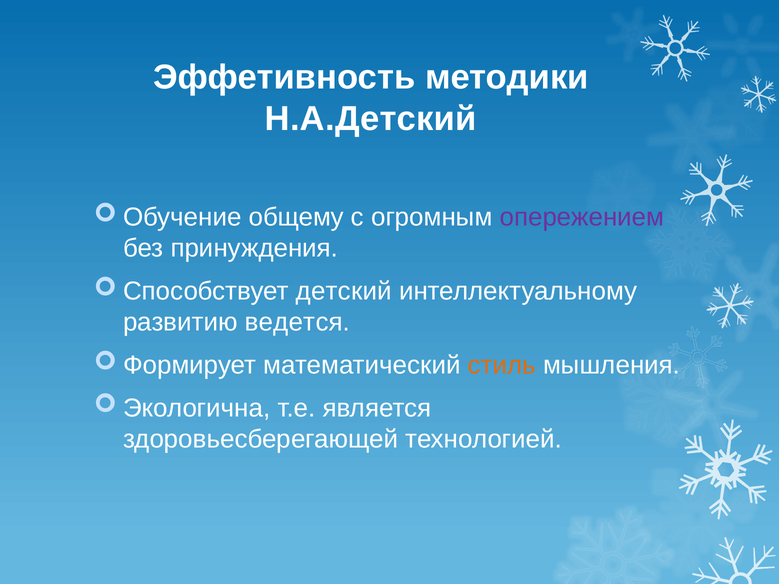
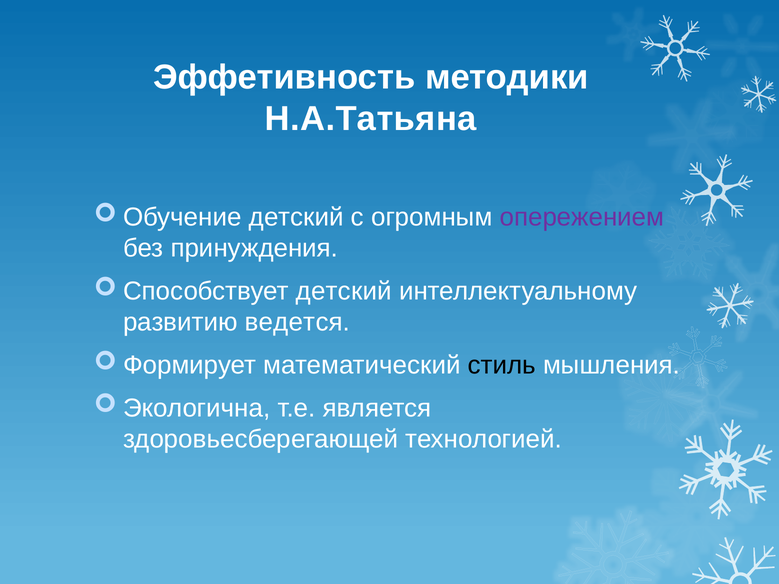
Н.А.Детский: Н.А.Детский -> Н.А.Татьяна (371, 119)
общему: общему -> детский (296, 217)
стиль colour: orange -> black (502, 365)
